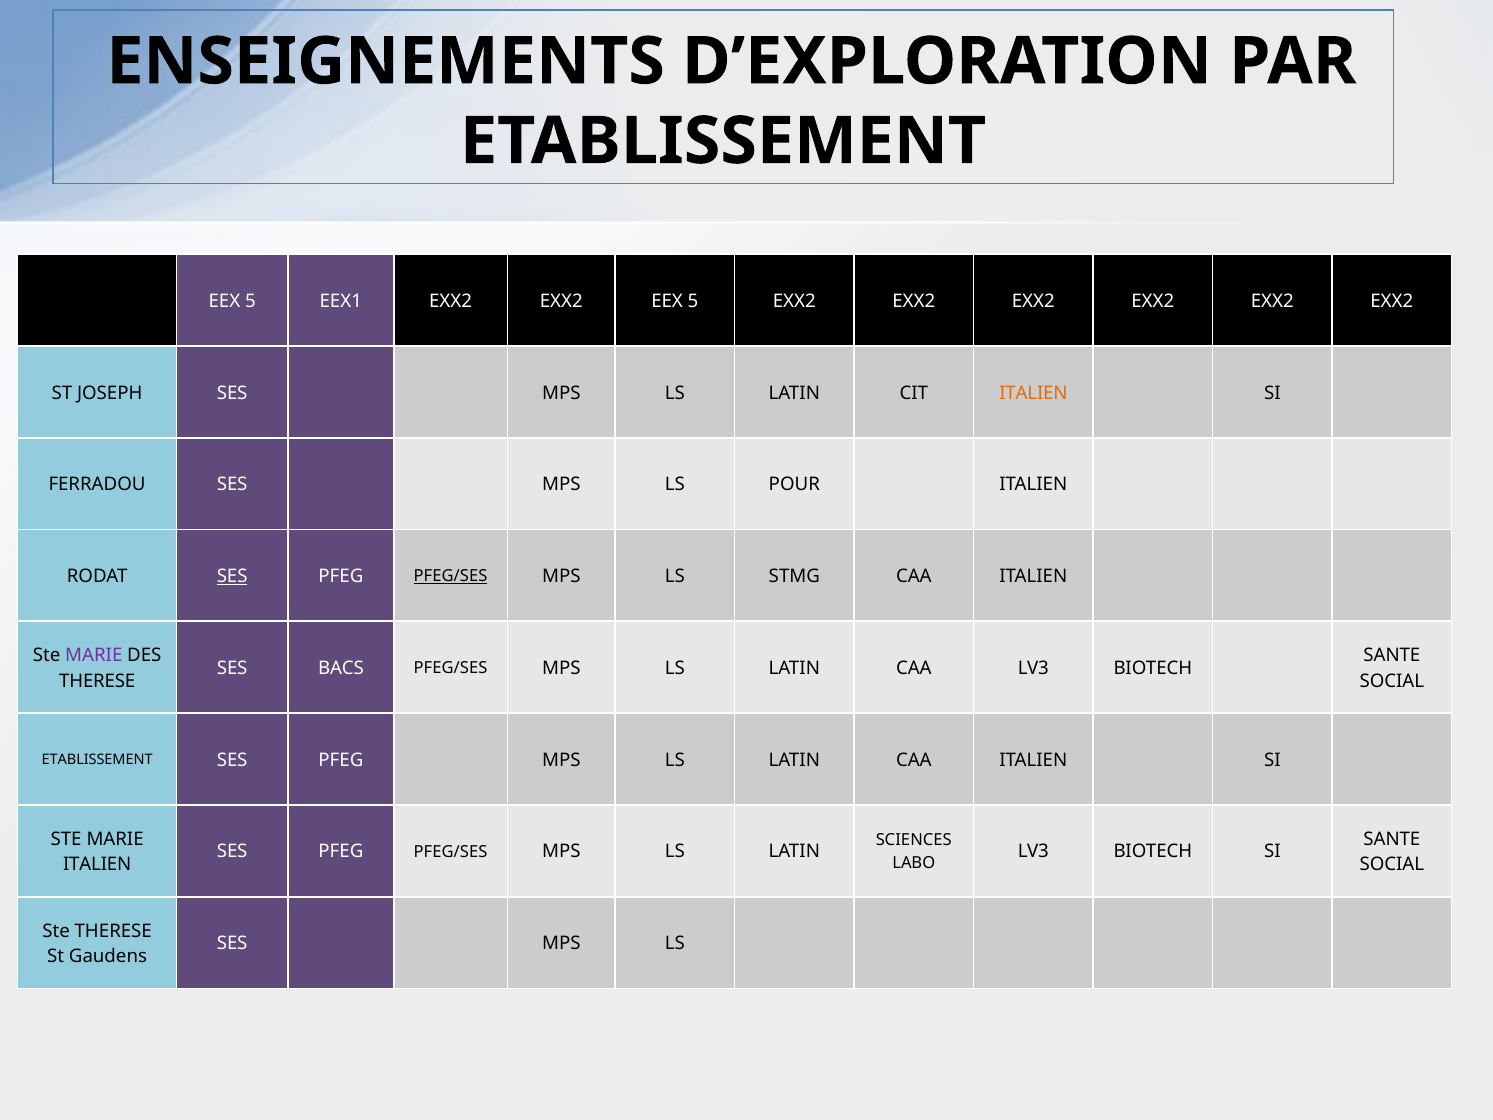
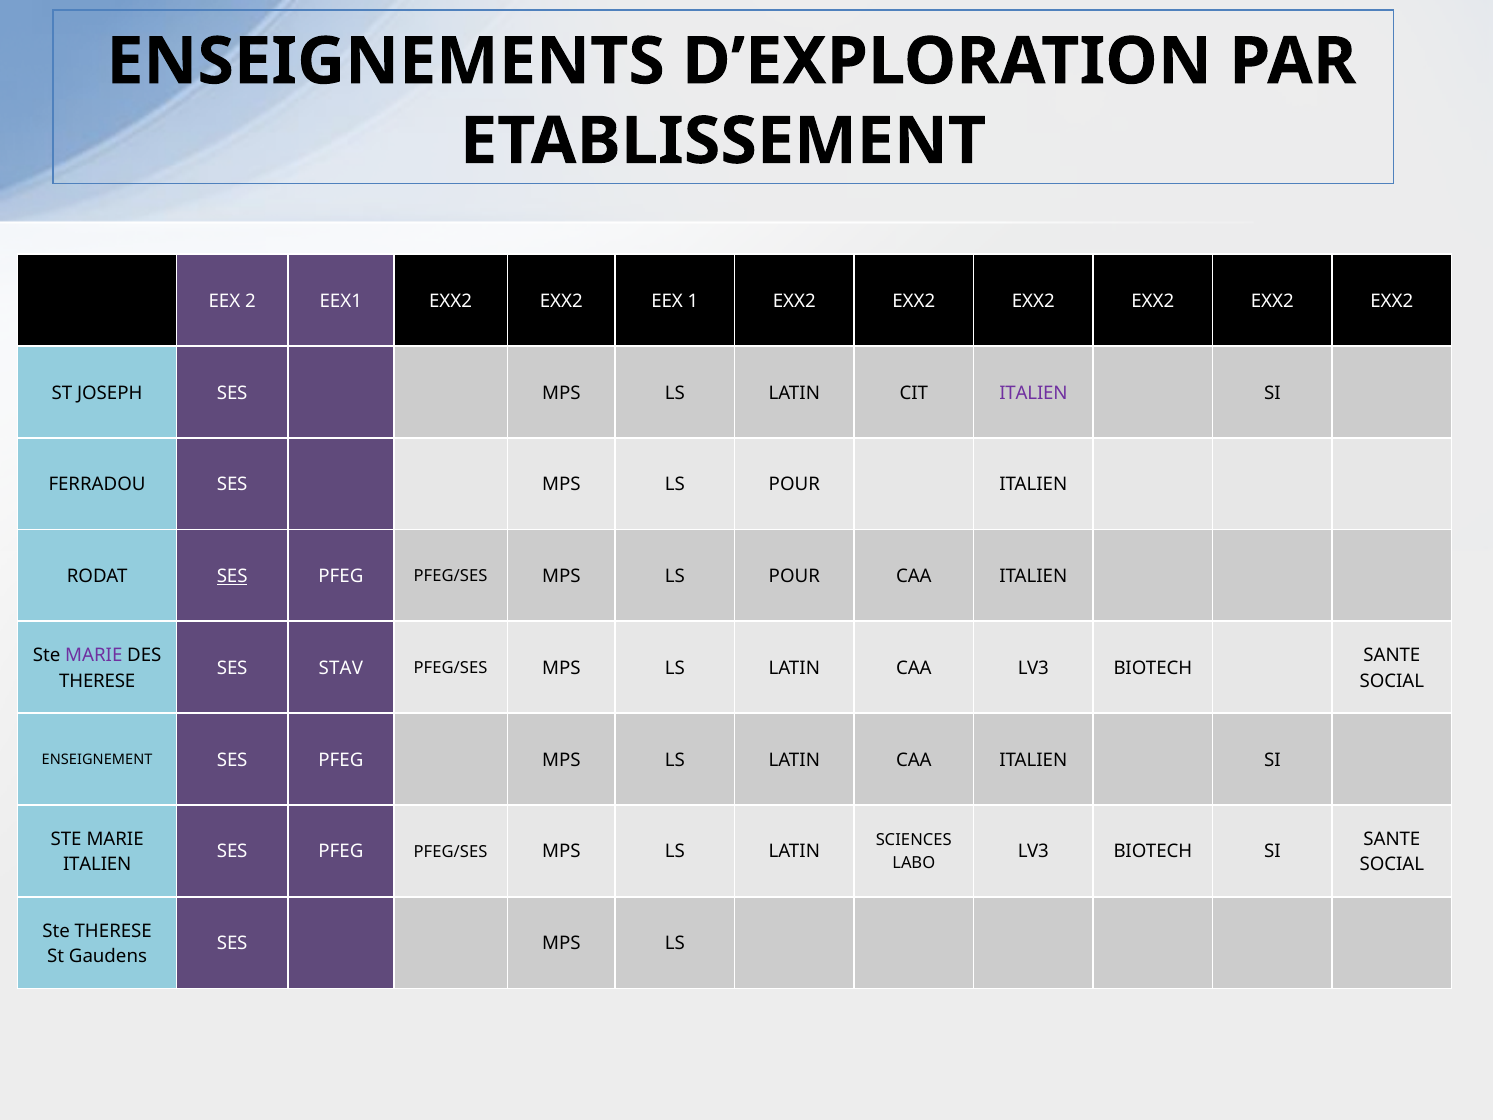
5: 5 -> 2 (250, 301)
EXX2 EEX 5: 5 -> 1 (693, 301)
ITALIEN colour: orange -> purple (1033, 393)
PFEG/SES underline: present -> none (451, 576)
STMG: STMG -> POUR (794, 576)
BACS: BACS -> STAV (341, 668)
ETABLISSEMENT: ETABLISSEMENT -> ENSEIGNEMENT (97, 760)
